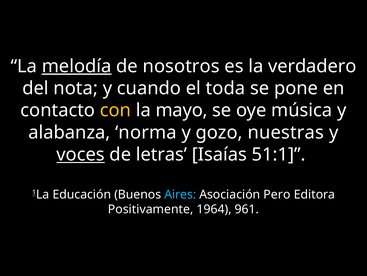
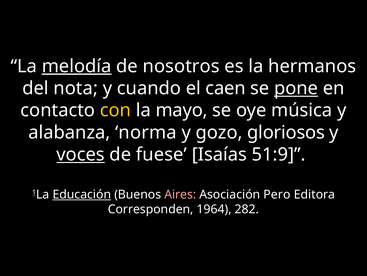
verdadero: verdadero -> hermanos (312, 66)
toda: toda -> caen (226, 88)
pone underline: none -> present (296, 88)
nuestras: nuestras -> gloriosos (286, 132)
letras: letras -> fuese (161, 154)
51:1: 51:1 -> 51:9 (279, 154)
Educación underline: none -> present (82, 194)
Aires colour: light blue -> pink (180, 194)
Positivamente: Positivamente -> Corresponden (151, 209)
961: 961 -> 282 (247, 209)
